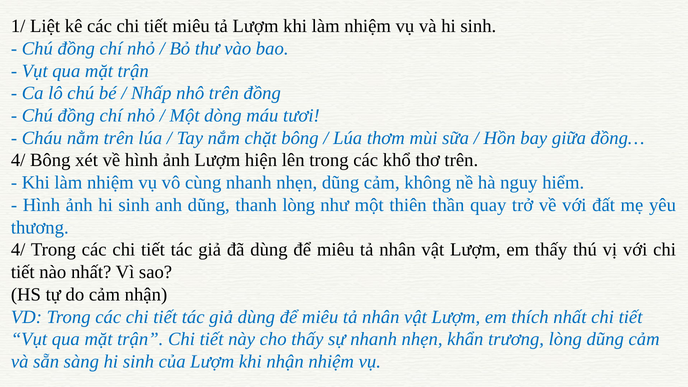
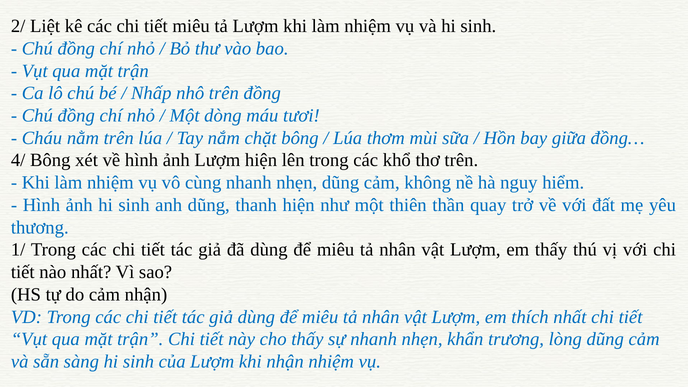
1/: 1/ -> 2/ (18, 26)
thanh lòng: lòng -> hiện (299, 205)
4/: 4/ -> 1/ (18, 250)
